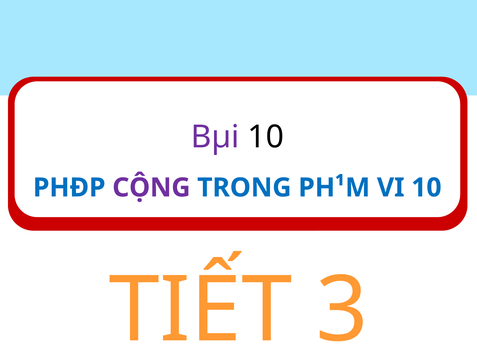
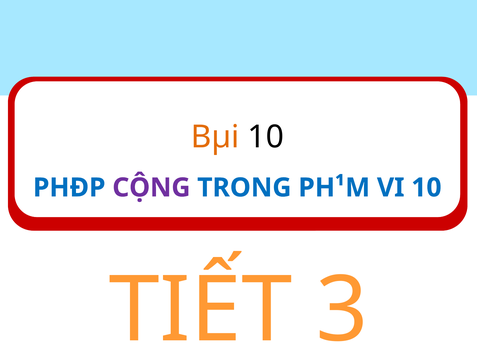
Bµi colour: purple -> orange (215, 137)
